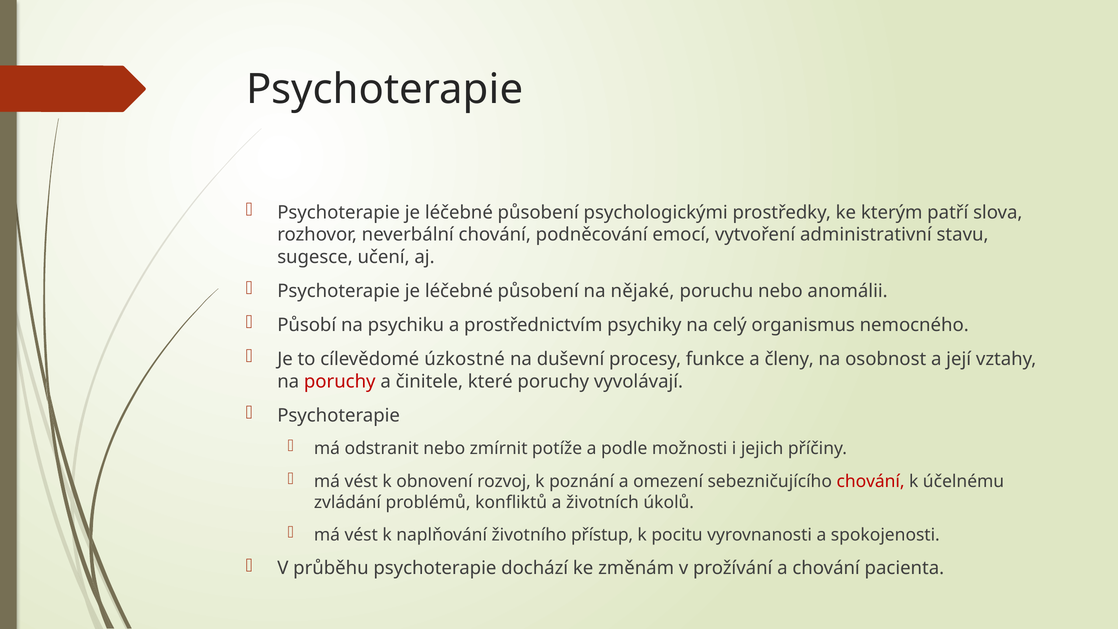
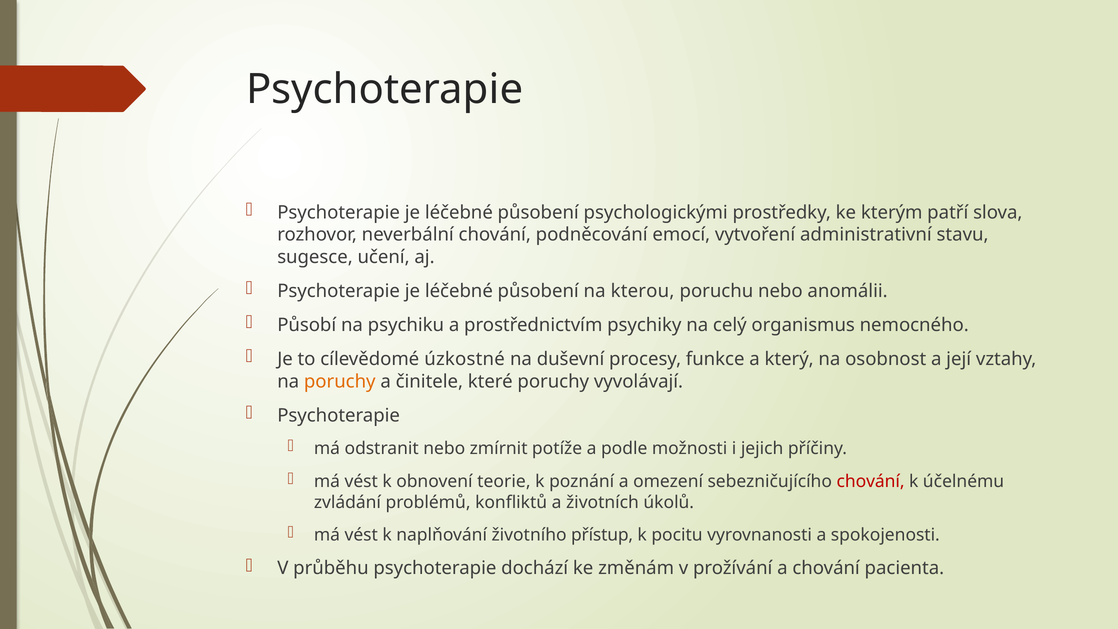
nějaké: nějaké -> kterou (643, 291)
členy: členy -> který (789, 359)
poruchy colour: red -> orange (340, 381)
rozvoj: rozvoj -> teorie (504, 481)
